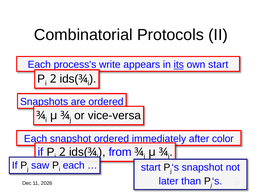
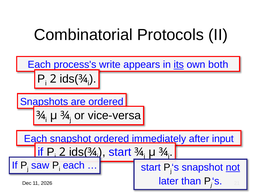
own start: start -> both (218, 65)
color: color -> input (223, 139)
from: from -> start (120, 152)
not underline: none -> present (233, 168)
